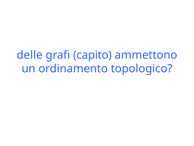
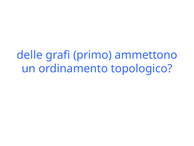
capito: capito -> primo (92, 55)
